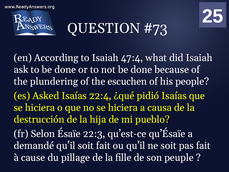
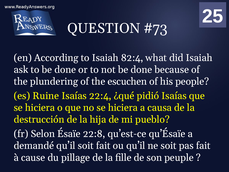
47:4: 47:4 -> 82:4 (132, 58)
Asked: Asked -> Ruine (46, 96)
22:3: 22:3 -> 22:8 (94, 134)
